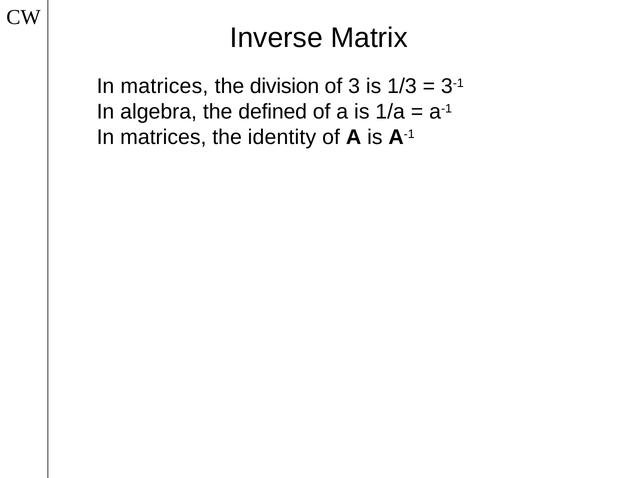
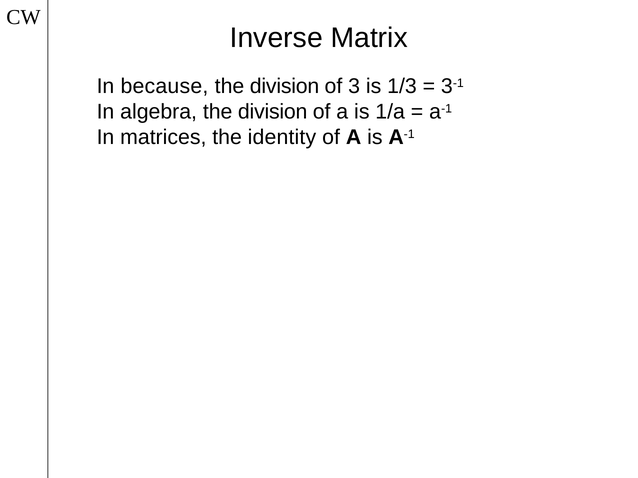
matrices: matrices -> because (164, 86)
algebra the defined: defined -> division (273, 112)
